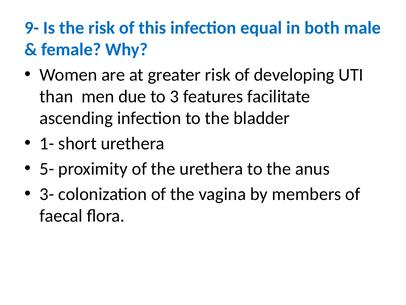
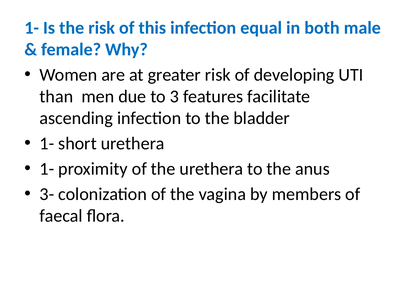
9-: 9- -> 1- (32, 28)
5-: 5- -> 1- (47, 168)
